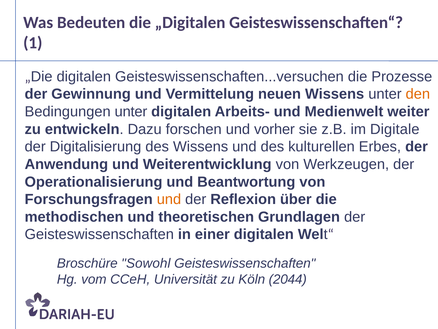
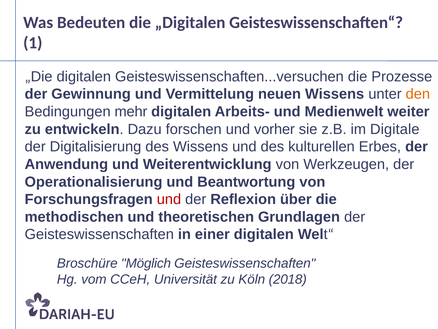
Bedingungen unter: unter -> mehr (131, 111)
und colour: orange -> red (169, 199)
Sowohl: Sowohl -> Möglich (146, 263)
2044: 2044 -> 2018 (288, 279)
